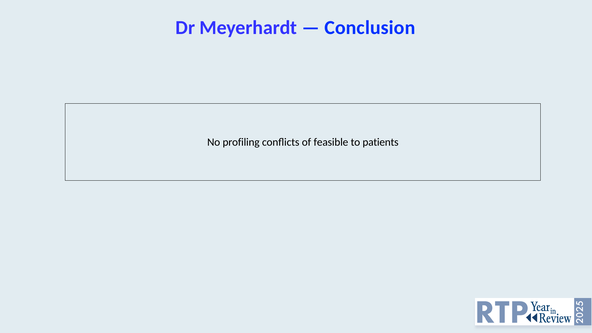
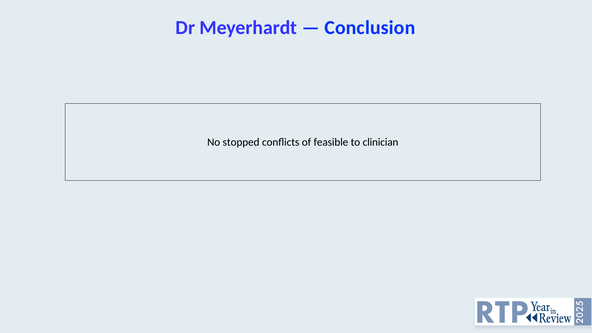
profiling: profiling -> stopped (241, 142)
patients: patients -> clinician (381, 142)
